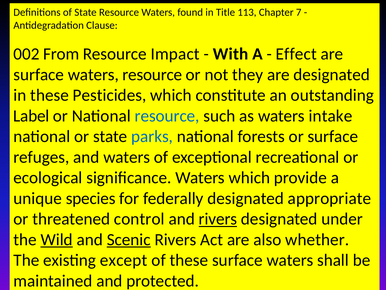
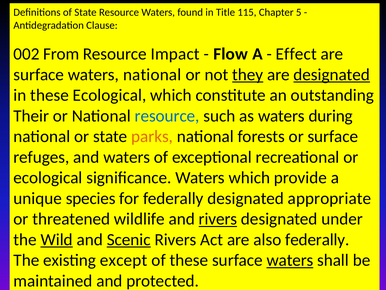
113: 113 -> 115 (247, 12)
7: 7 -> 5 (299, 12)
With: With -> Flow (231, 54)
waters resource: resource -> national (152, 75)
they underline: none -> present (248, 75)
designated underline: none -> present (332, 75)
these Pesticides: Pesticides -> Ecological (110, 95)
Label: Label -> Their (31, 116)
intake: intake -> during (331, 116)
parks colour: blue -> orange (152, 136)
control: control -> wildlife (139, 219)
also whether: whether -> federally (317, 239)
waters underline: none -> present (290, 260)
